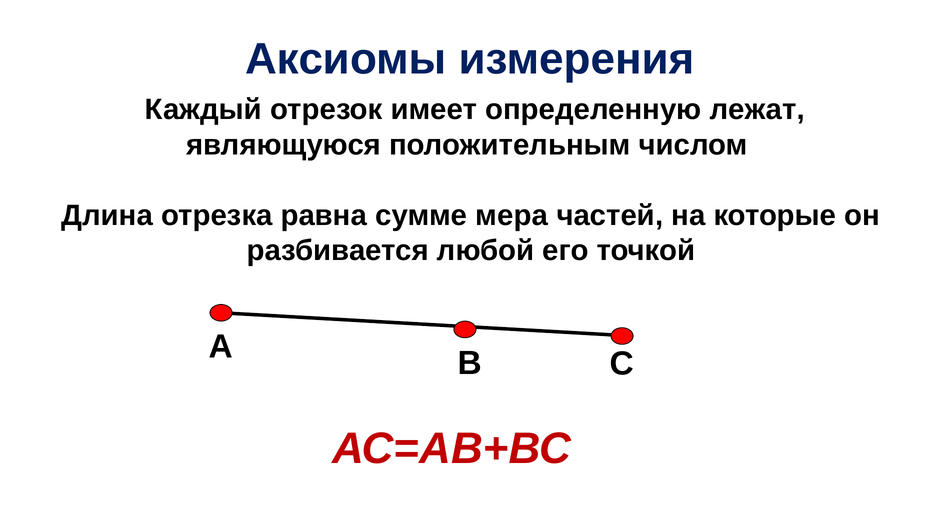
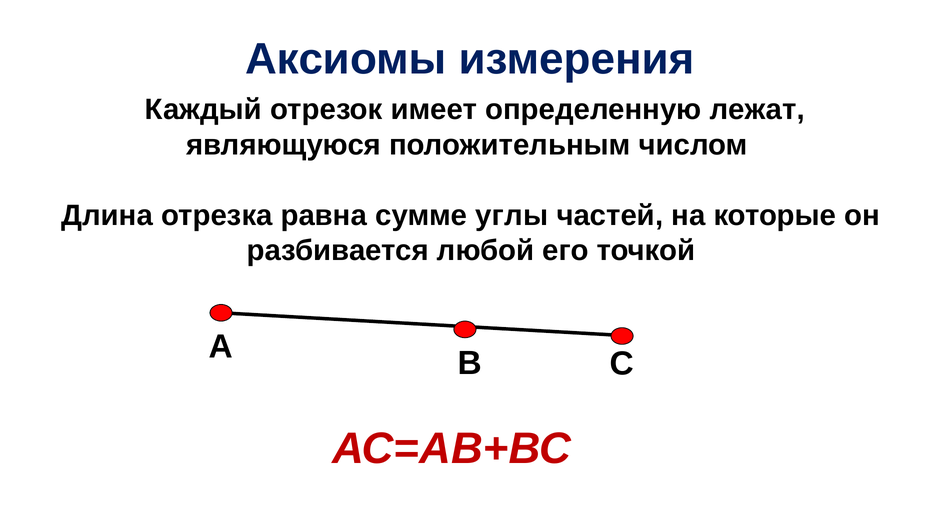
мера: мера -> углы (512, 215)
